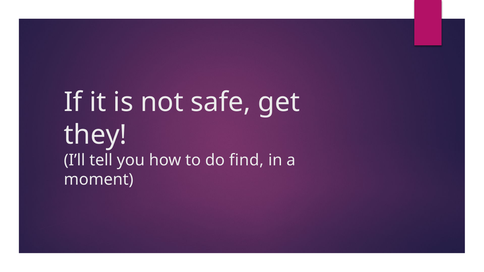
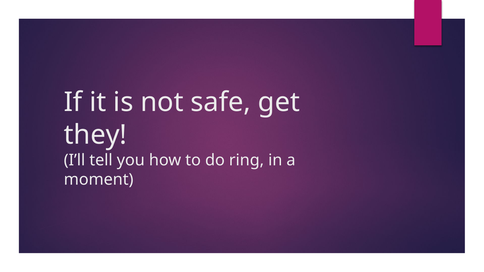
find: find -> ring (246, 160)
